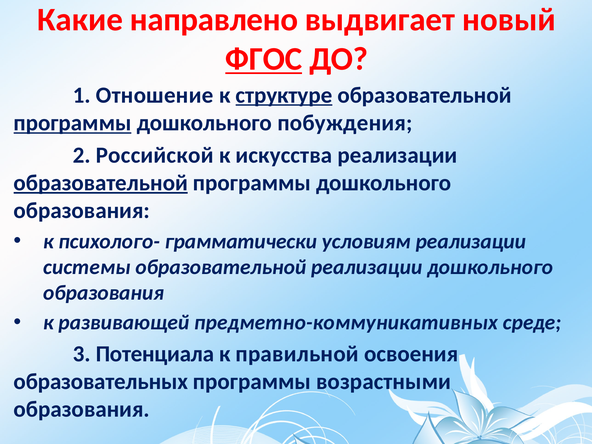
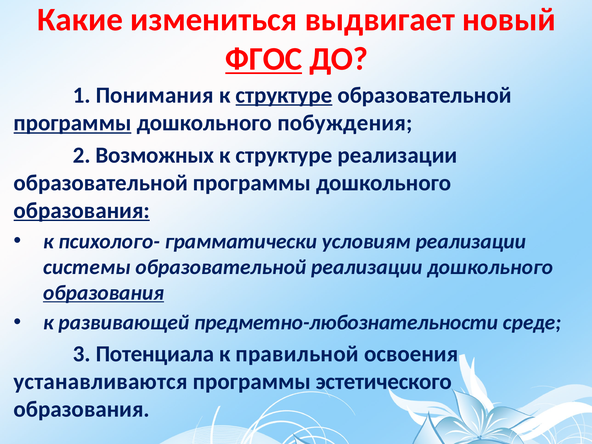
направлено: направлено -> измениться (214, 20)
Отношение: Отношение -> Понимания (155, 95)
Российской: Российской -> Возможных (155, 155)
искусства: искусства -> структуре (284, 155)
образовательной underline: present -> none (101, 183)
образования underline: none -> present (82, 211)
образования underline: none -> present (104, 293)
предметно-коммуникативных: предметно-коммуникативных -> предметно-любознательности (346, 323)
образовательных: образовательных -> устанавливаются (101, 382)
возрастными: возрастными -> эстетического (384, 382)
